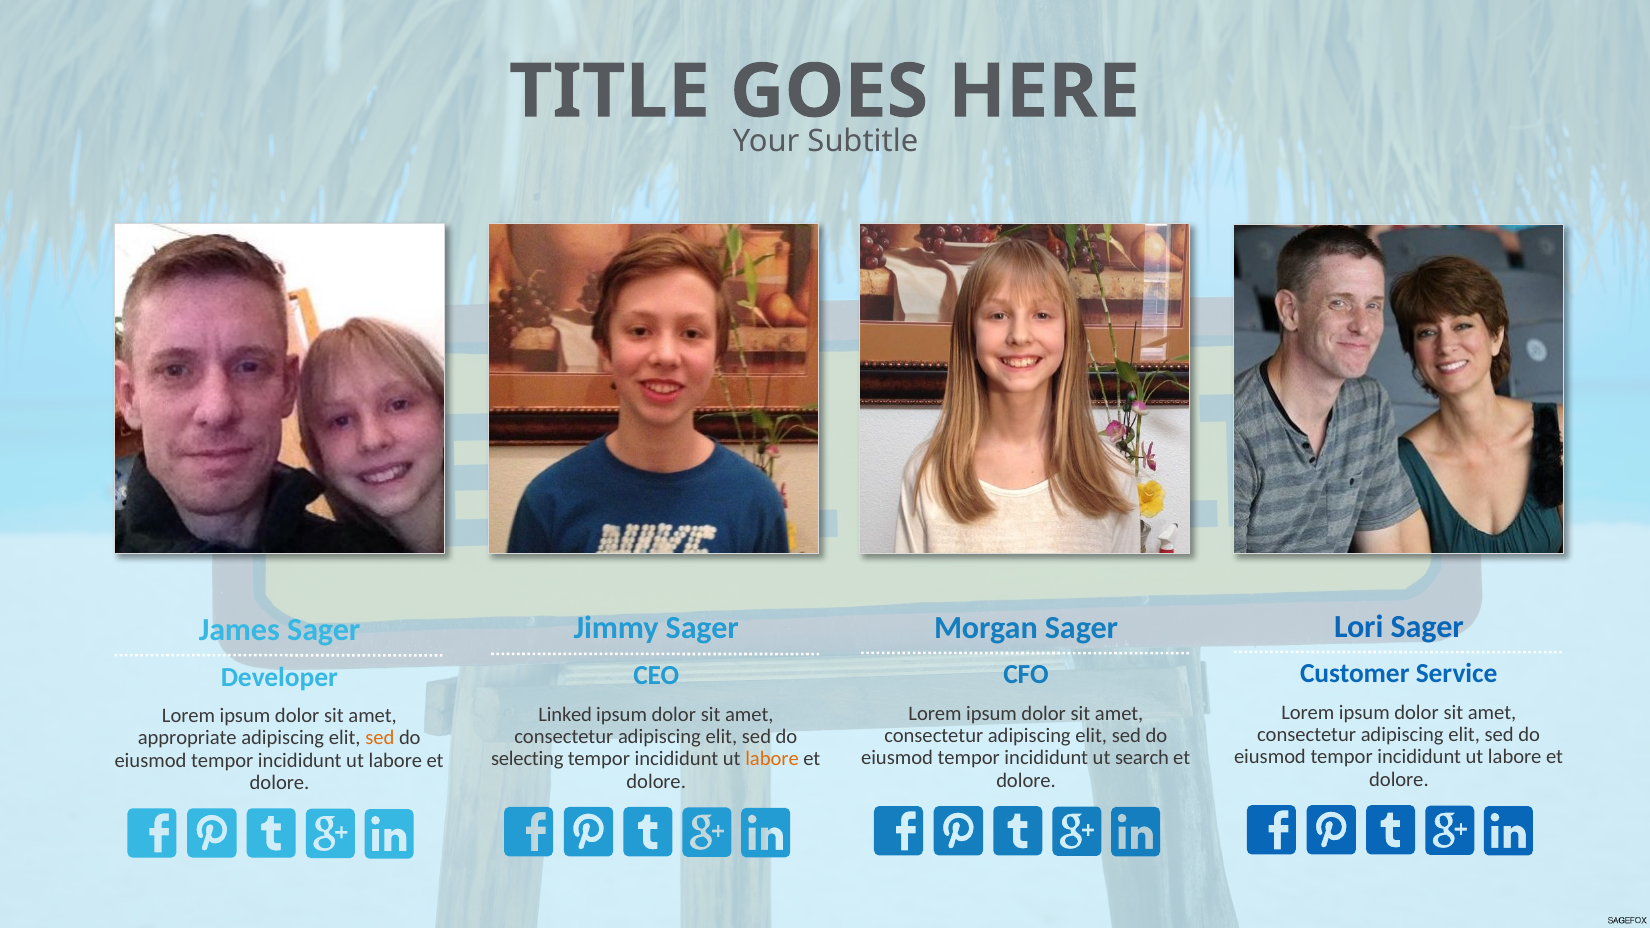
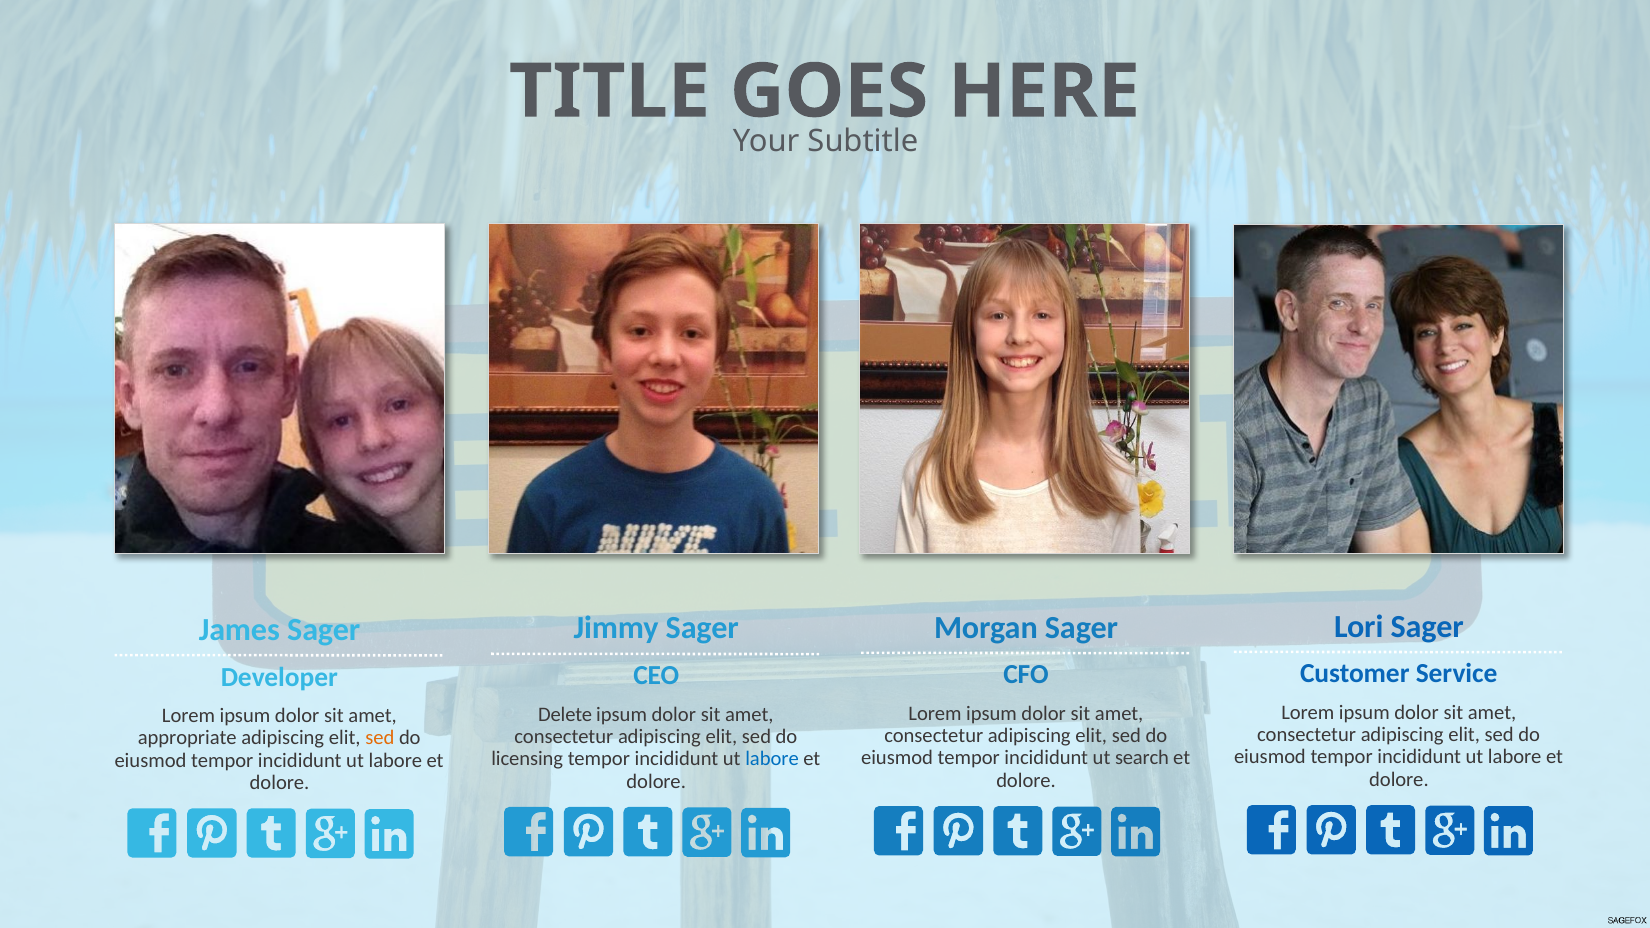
Linked: Linked -> Delete (565, 715)
selecting: selecting -> licensing (527, 759)
labore colour: orange -> blue (772, 759)
